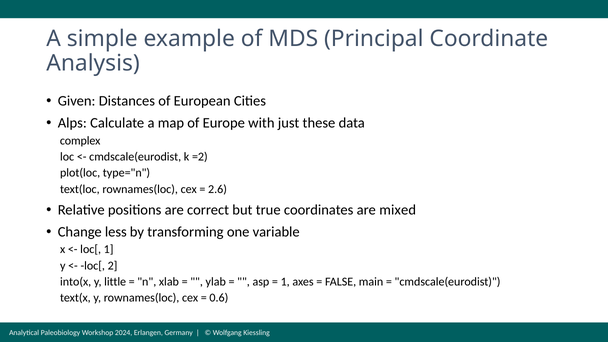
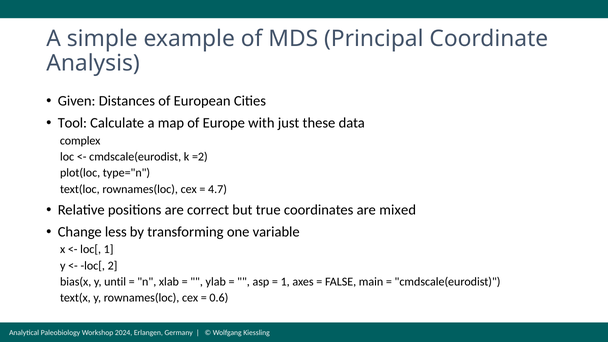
Alps: Alps -> Tool (72, 123)
2.6: 2.6 -> 4.7 (218, 189)
into(x: into(x -> bias(x (76, 282)
little: little -> until (115, 282)
